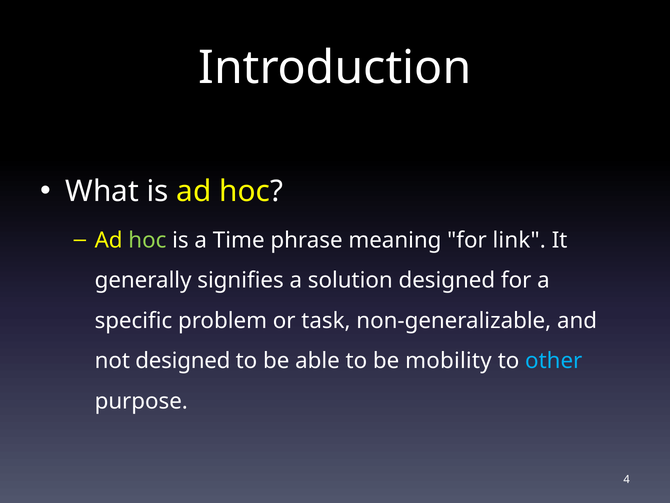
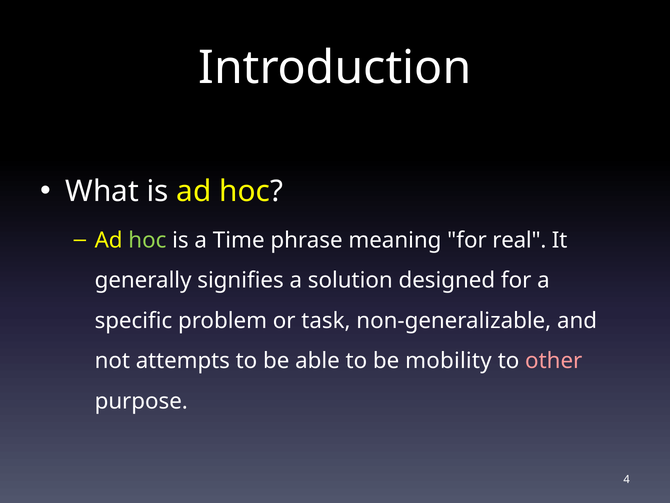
link: link -> real (519, 240)
not designed: designed -> attempts (183, 361)
other colour: light blue -> pink (554, 361)
